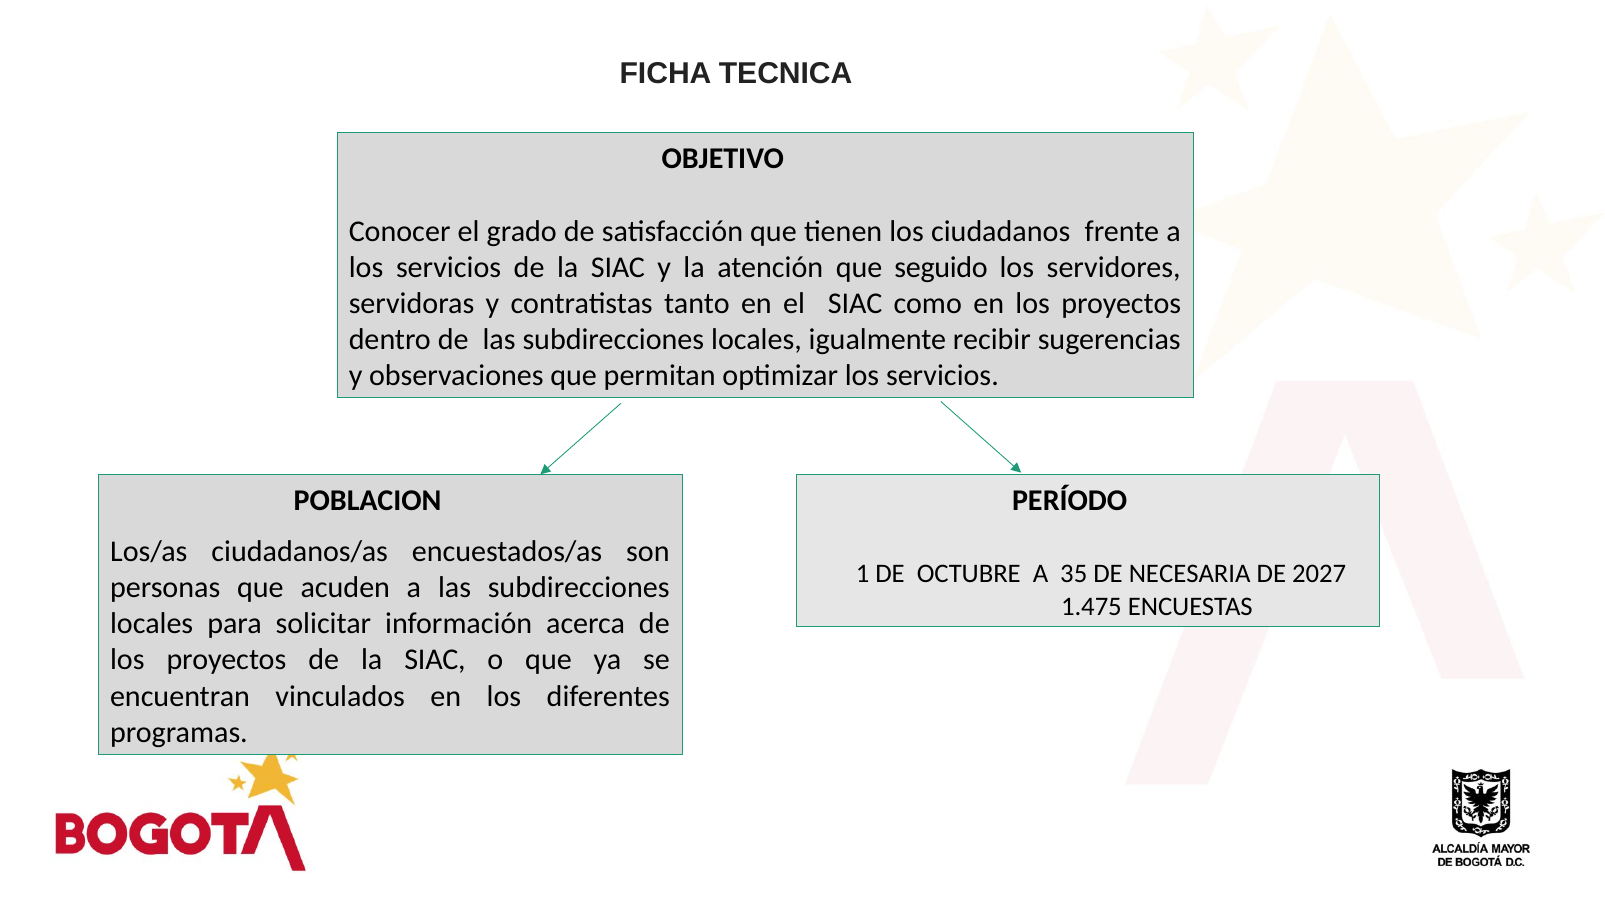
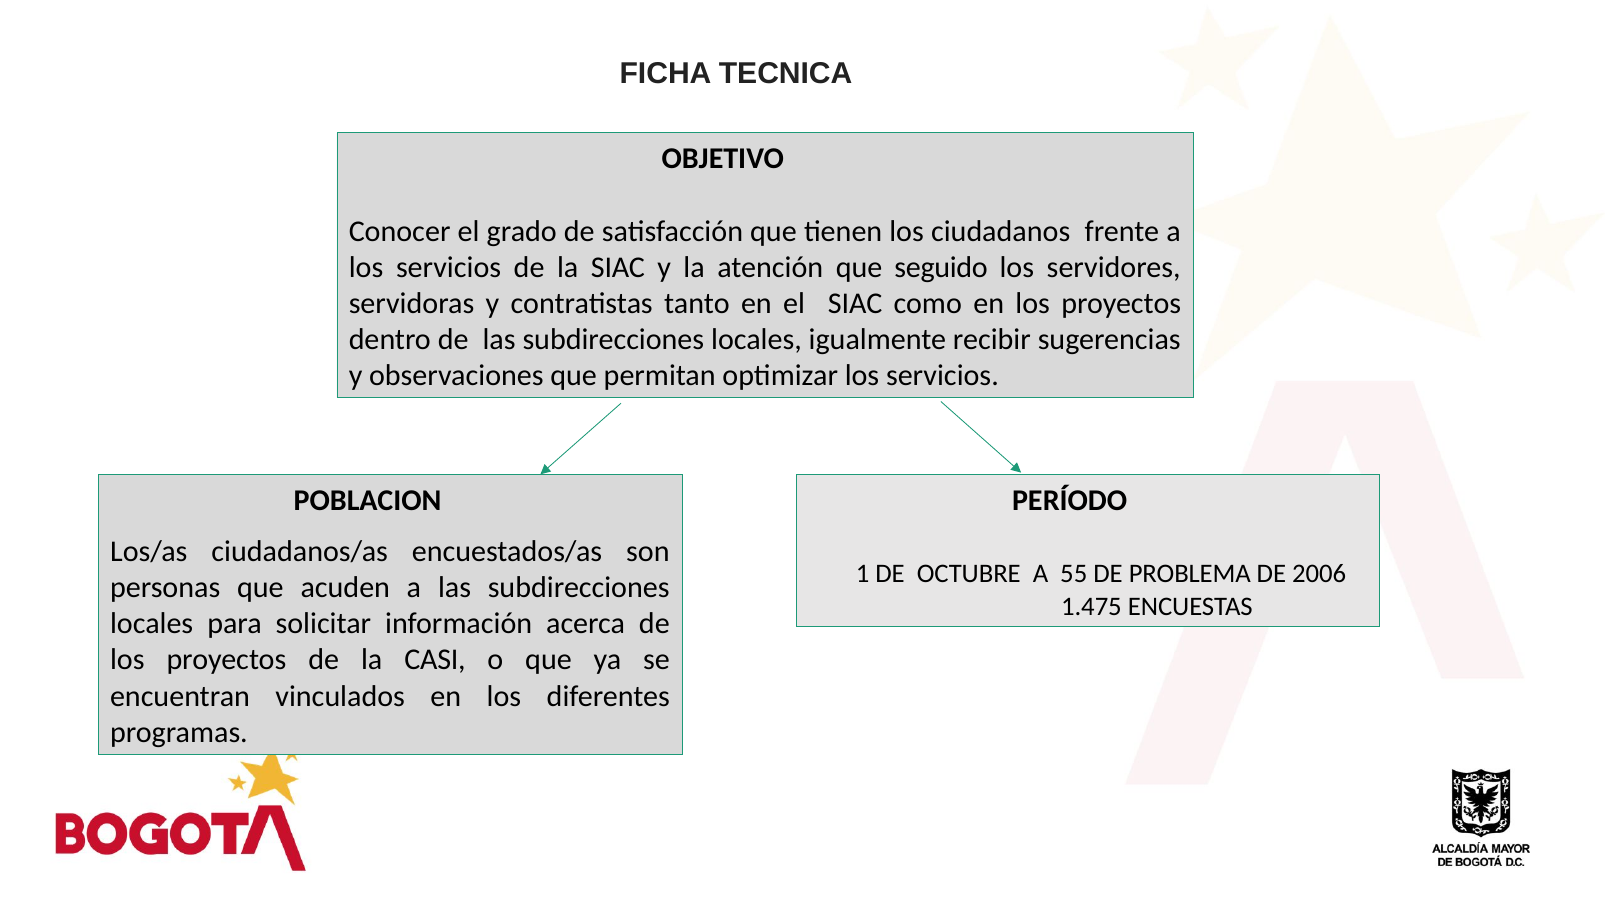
35: 35 -> 55 (1074, 574)
NECESARIA: NECESARIA -> PROBLEMA (1190, 574)
2027: 2027 -> 2006 (1319, 574)
proyectos de la SIAC: SIAC -> CASI (435, 660)
